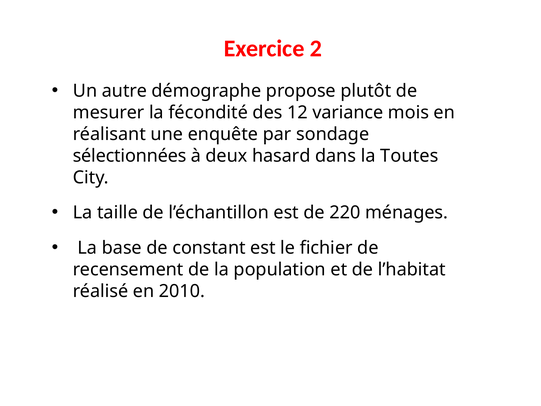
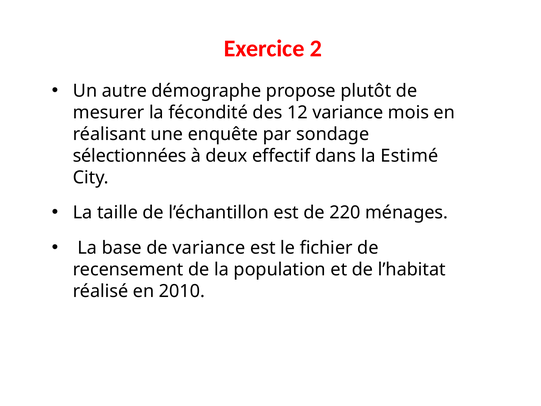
hasard: hasard -> effectif (281, 156)
Toutes: Toutes -> Estimé (409, 156)
de constant: constant -> variance (209, 248)
